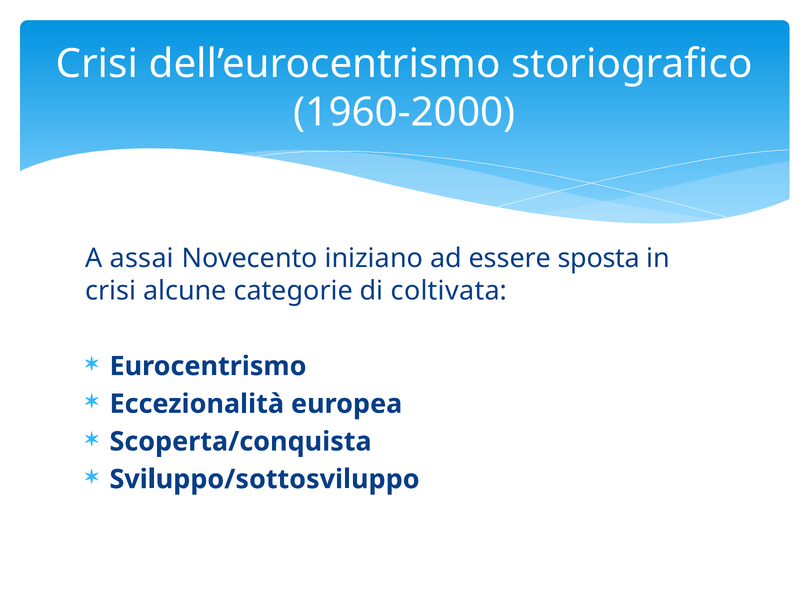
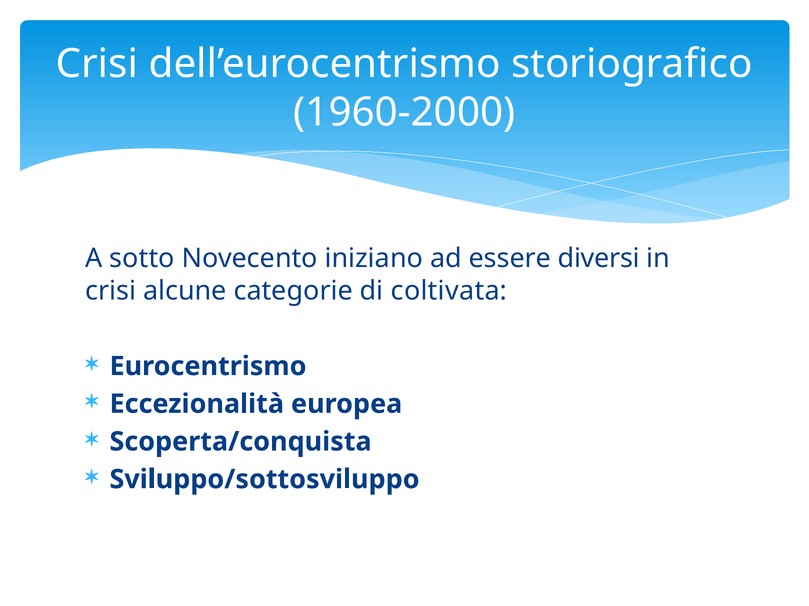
assai: assai -> sotto (142, 259)
sposta: sposta -> diversi (599, 259)
